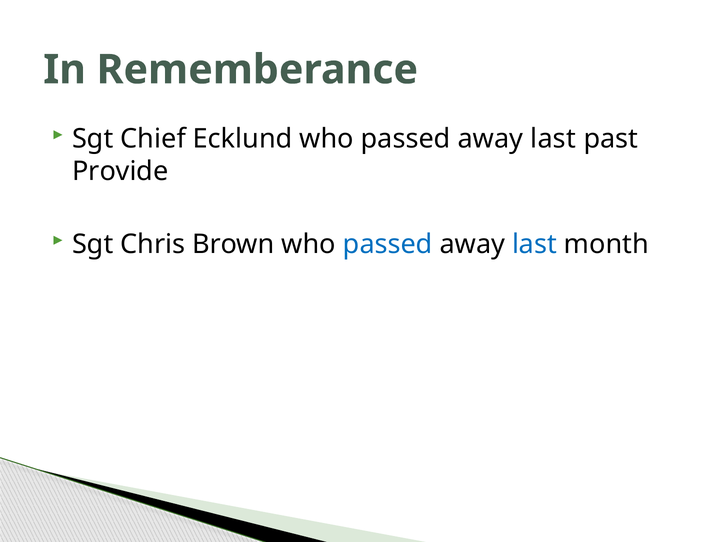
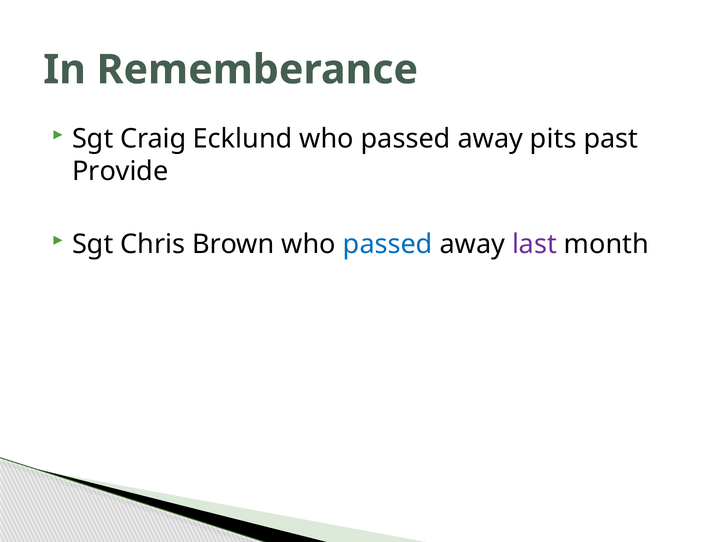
Chief: Chief -> Craig (153, 139)
last: last -> pits (553, 139)
last colour: blue -> purple (534, 244)
